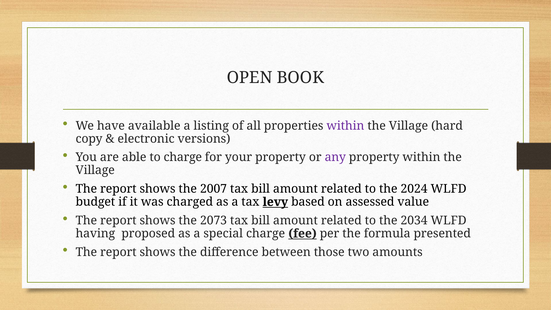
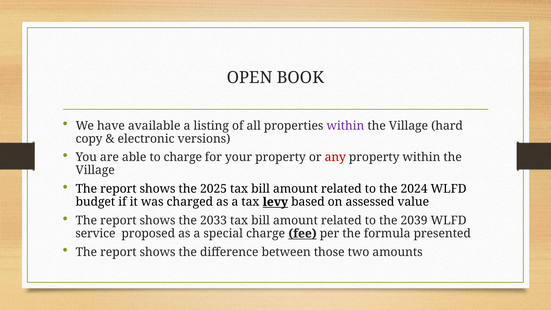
any colour: purple -> red (335, 157)
2007: 2007 -> 2025 (214, 189)
2073: 2073 -> 2033 (214, 220)
2034: 2034 -> 2039 (414, 220)
having: having -> service (95, 234)
